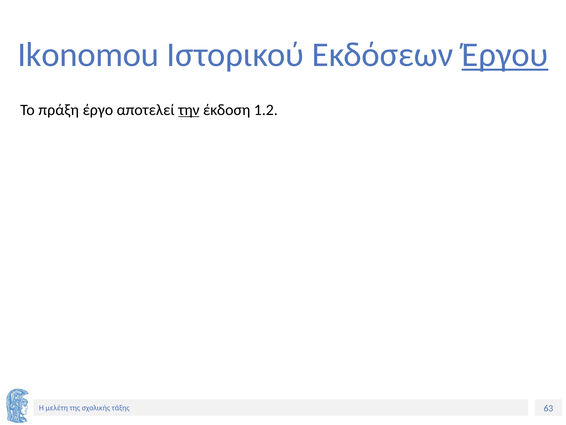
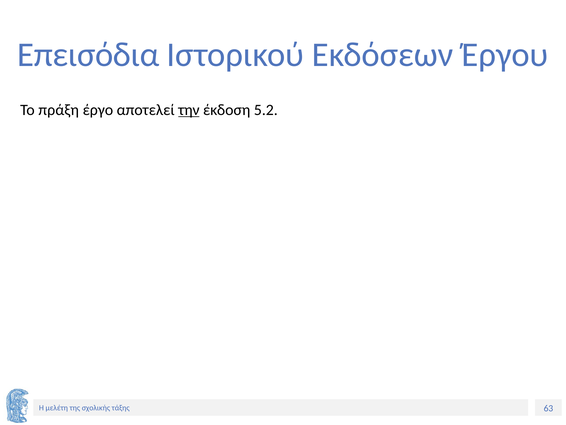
Ikonomou: Ikonomou -> Επεισόδια (88, 55)
Έργου underline: present -> none (505, 55)
1.2: 1.2 -> 5.2 (266, 110)
